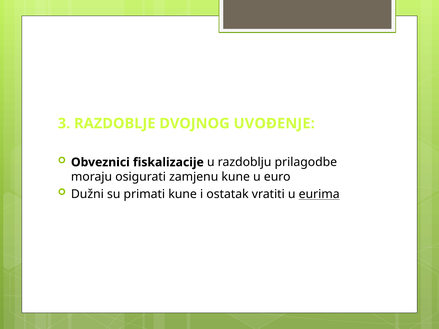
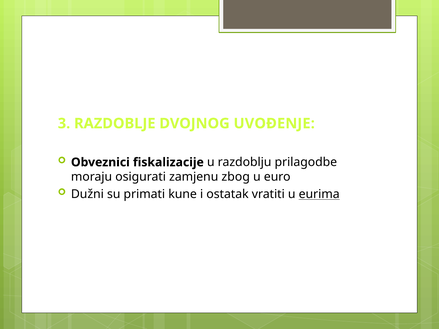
zamjenu kune: kune -> zbog (236, 177)
